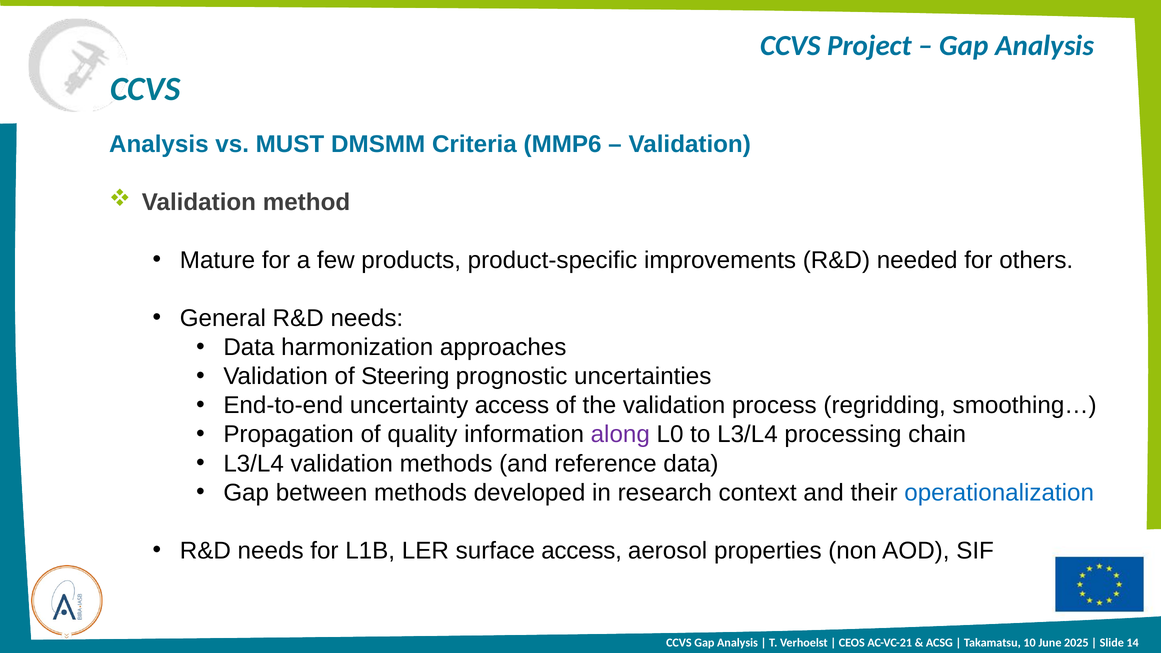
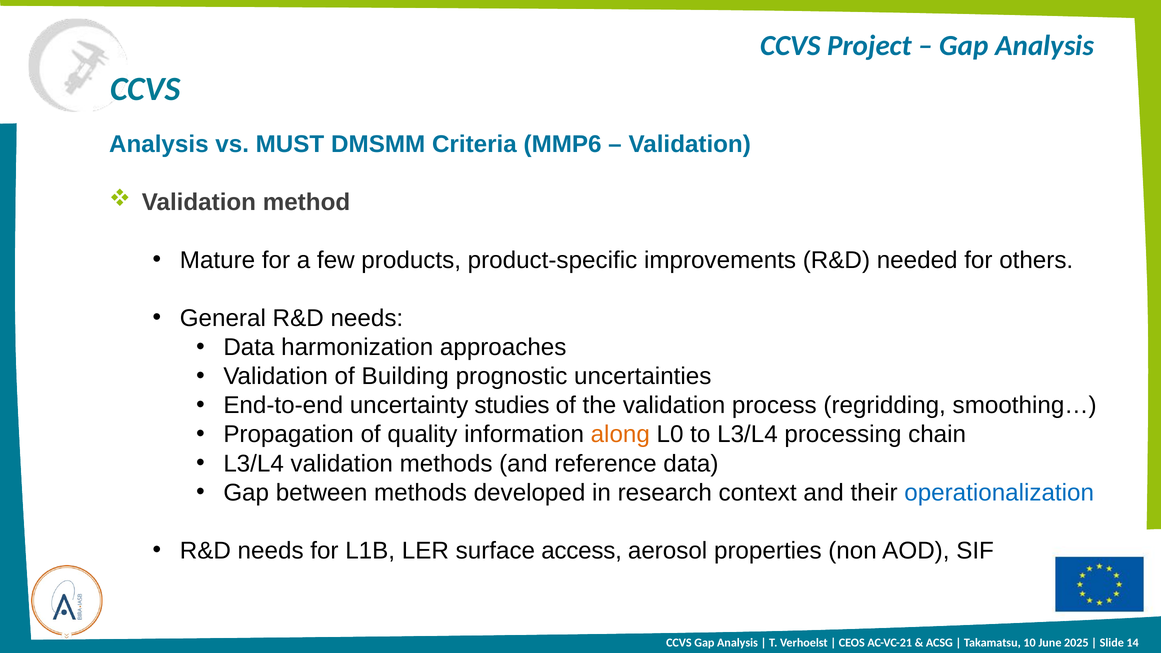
Steering: Steering -> Building (405, 376)
uncertainty access: access -> studies (512, 406)
along colour: purple -> orange (620, 435)
